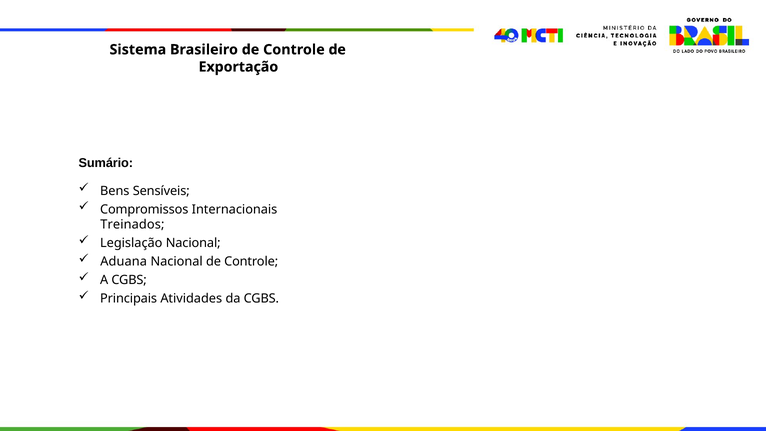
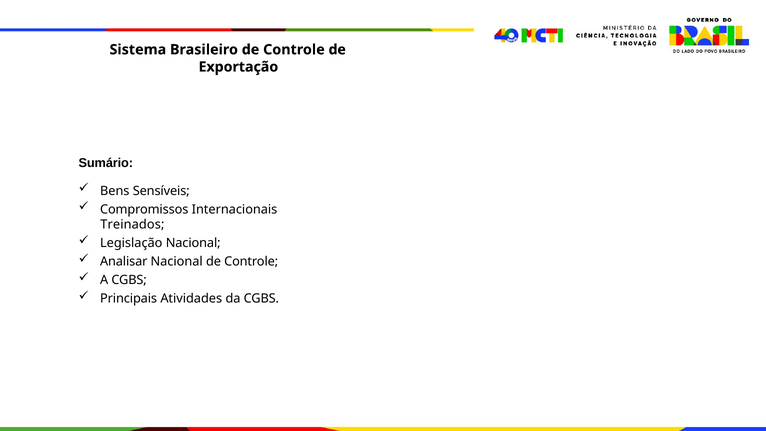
Aduana: Aduana -> Analisar (124, 262)
